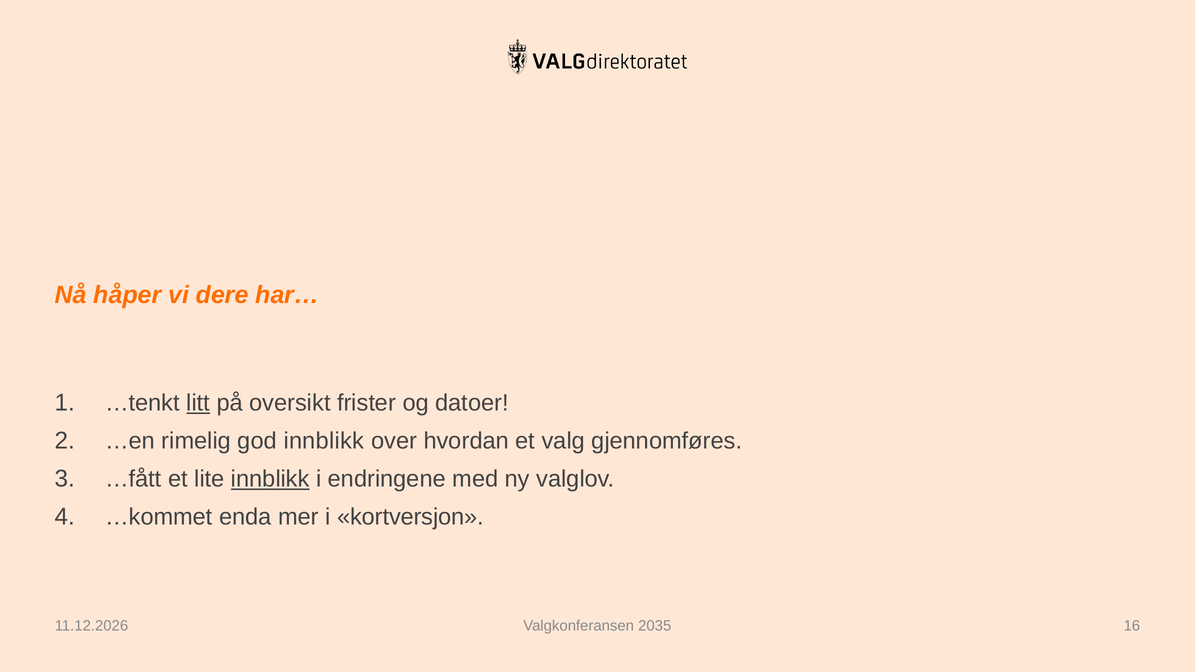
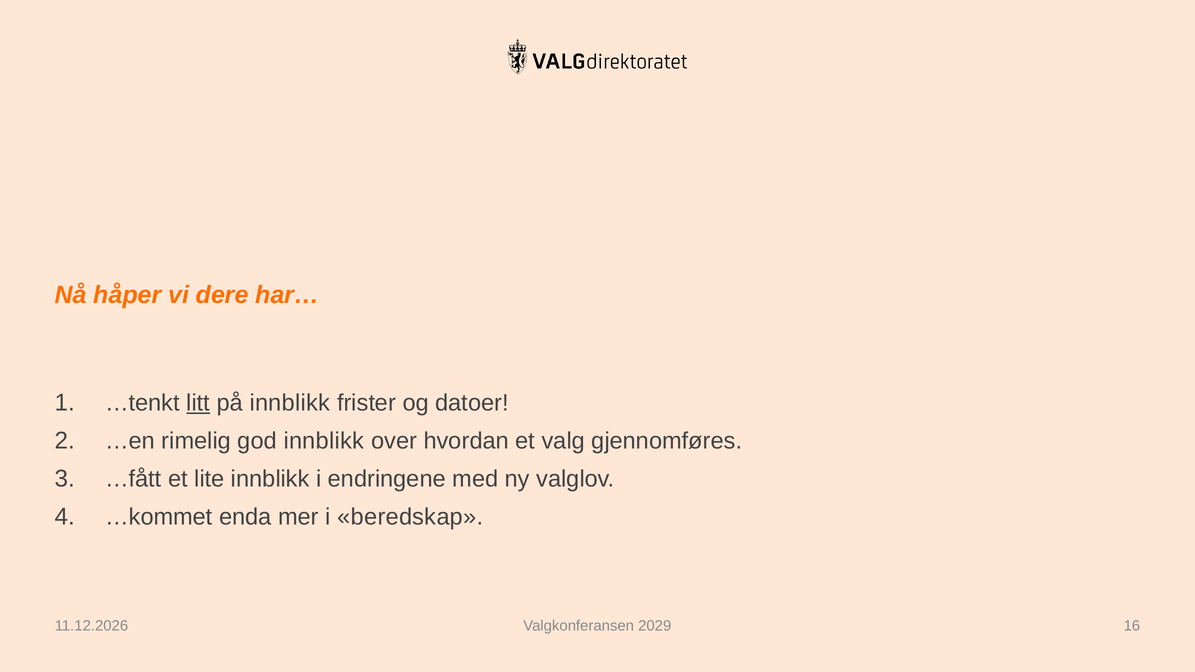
på oversikt: oversikt -> innblikk (290, 403)
innblikk underline: present -> none (270, 479)
kortversjon: kortversjon -> beredskap (410, 517)
2035: 2035 -> 2029 (655, 626)
